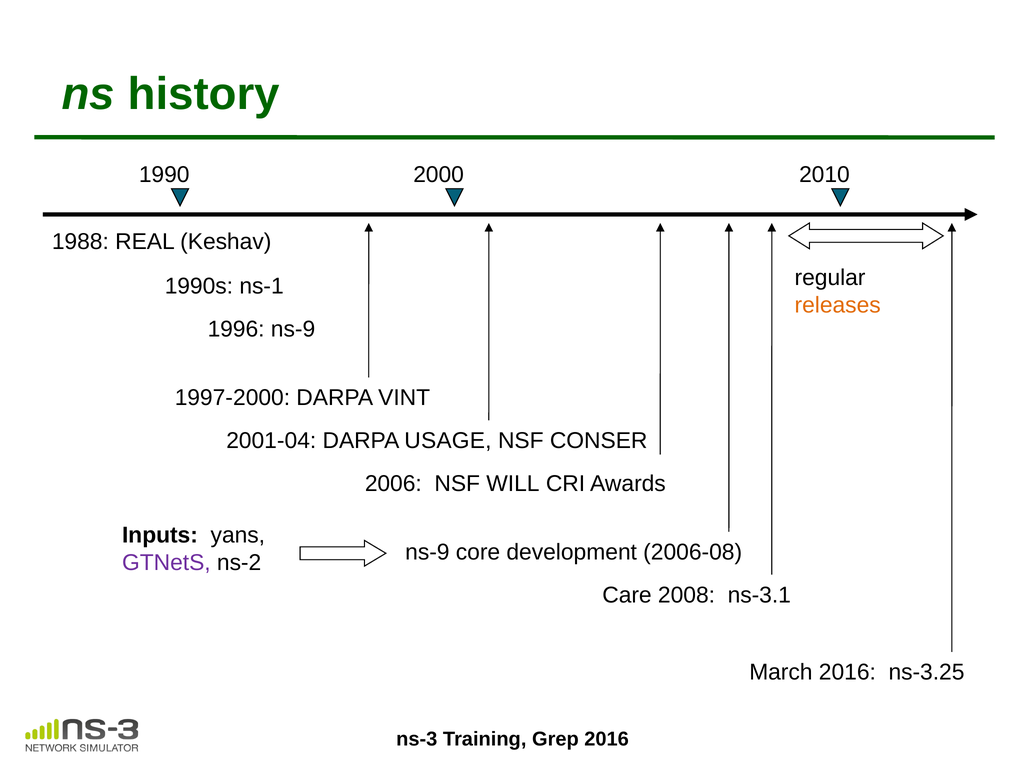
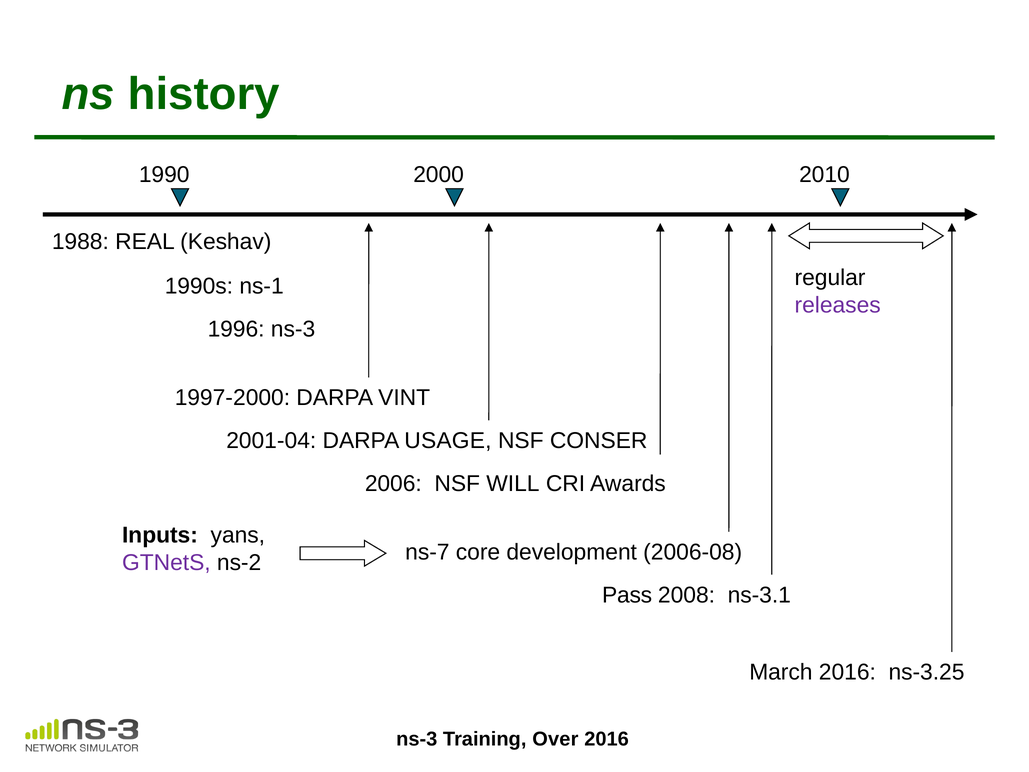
releases colour: orange -> purple (838, 305)
1996 ns-9: ns-9 -> ns-3 (293, 329)
ns-9: ns-9 -> ns-7 (427, 552)
Care: Care -> Pass (627, 595)
Grep: Grep -> Over (555, 739)
